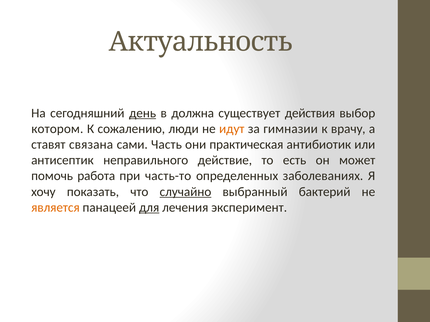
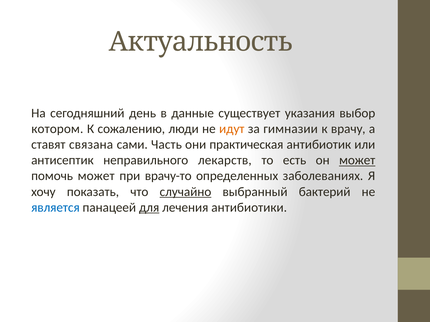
день underline: present -> none (143, 113)
должна: должна -> данные (193, 113)
действия: действия -> указания (310, 113)
действие: действие -> лекарств (225, 161)
может underline: none -> present (357, 161)
помочь работа: работа -> может (96, 176)
часть-то: часть-то -> врачу-то (168, 176)
является colour: orange -> blue (55, 208)
эксперимент: эксперимент -> антибиотики (249, 208)
